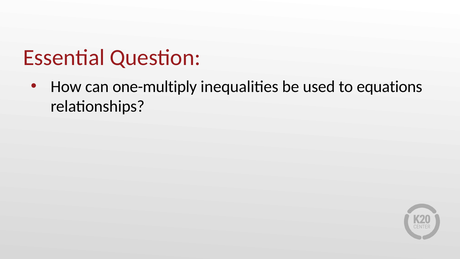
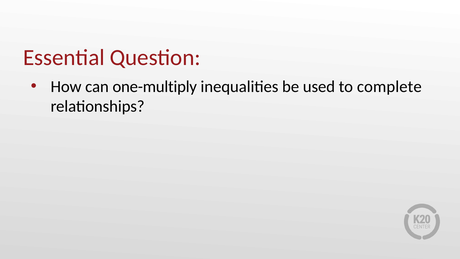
equations: equations -> complete (389, 86)
